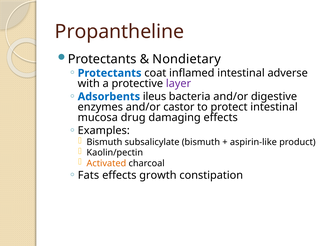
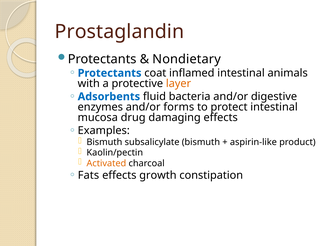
Propantheline: Propantheline -> Prostaglandin (119, 32)
adverse: adverse -> animals (288, 73)
layer colour: purple -> orange (179, 84)
ileus: ileus -> fluid (154, 97)
castor: castor -> forms (179, 107)
